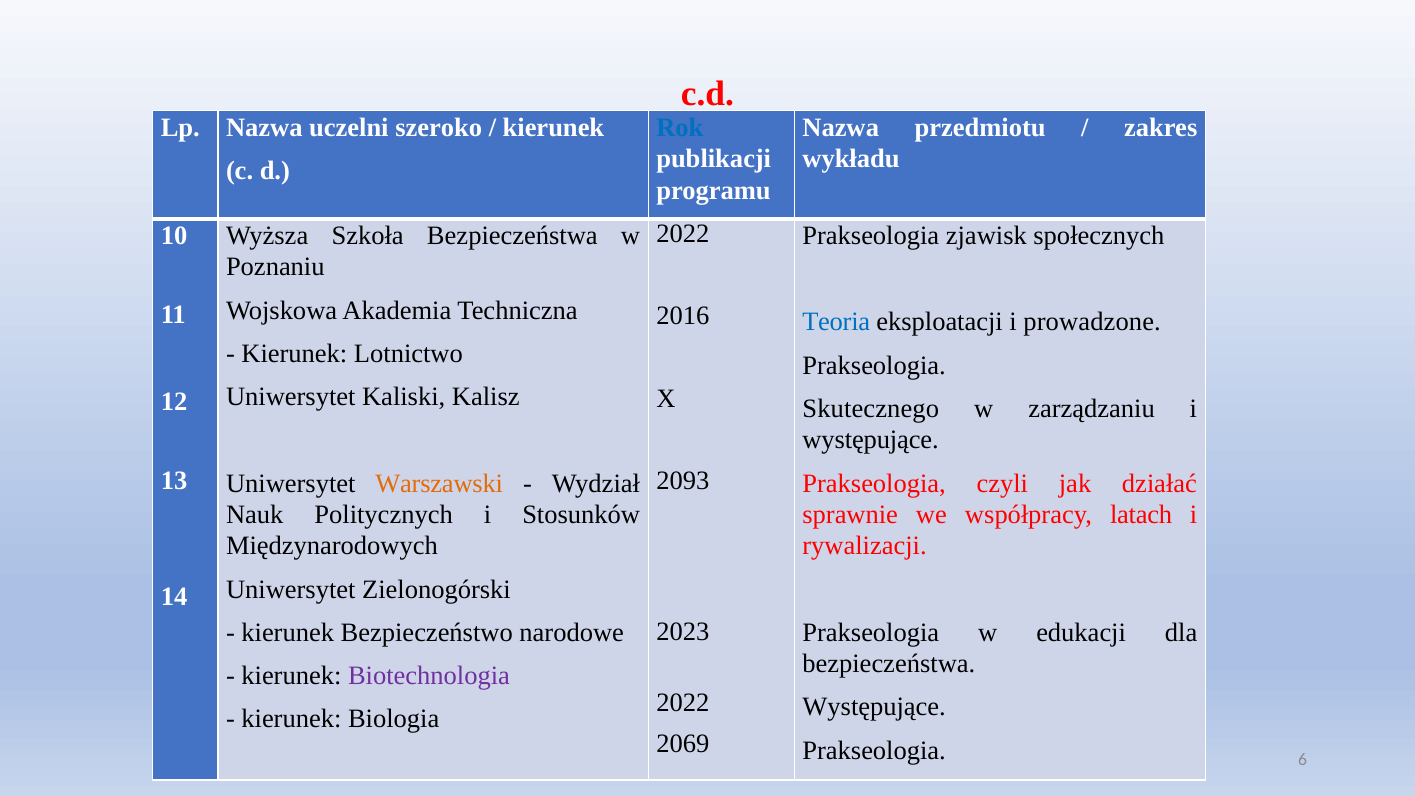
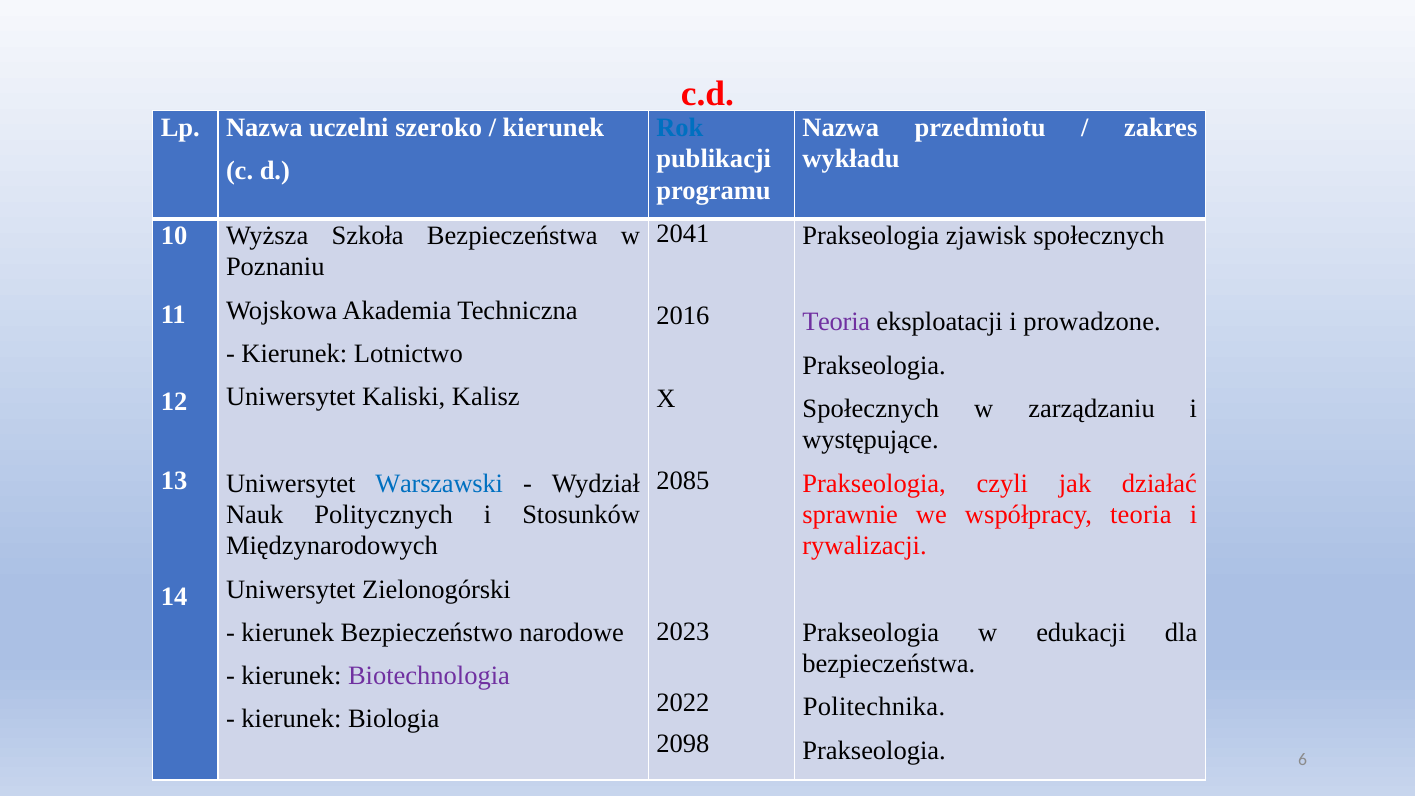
2022: 2022 -> 2041 (683, 234)
Teoria colour: blue -> purple (836, 322)
Skutecznego: Skutecznego -> Społecznych (871, 409)
2093: 2093 -> 2085 (683, 481)
Warszawski colour: orange -> blue (439, 483)
współpracy latach: latach -> teoria (1141, 515)
Występujące: Występujące -> Politechnika (874, 707)
2069: 2069 -> 2098 (683, 743)
